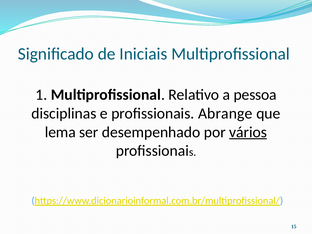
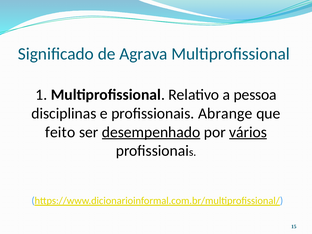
Iniciais: Iniciais -> Agrava (143, 54)
lema: lema -> feito (60, 132)
desempenhado underline: none -> present (151, 132)
